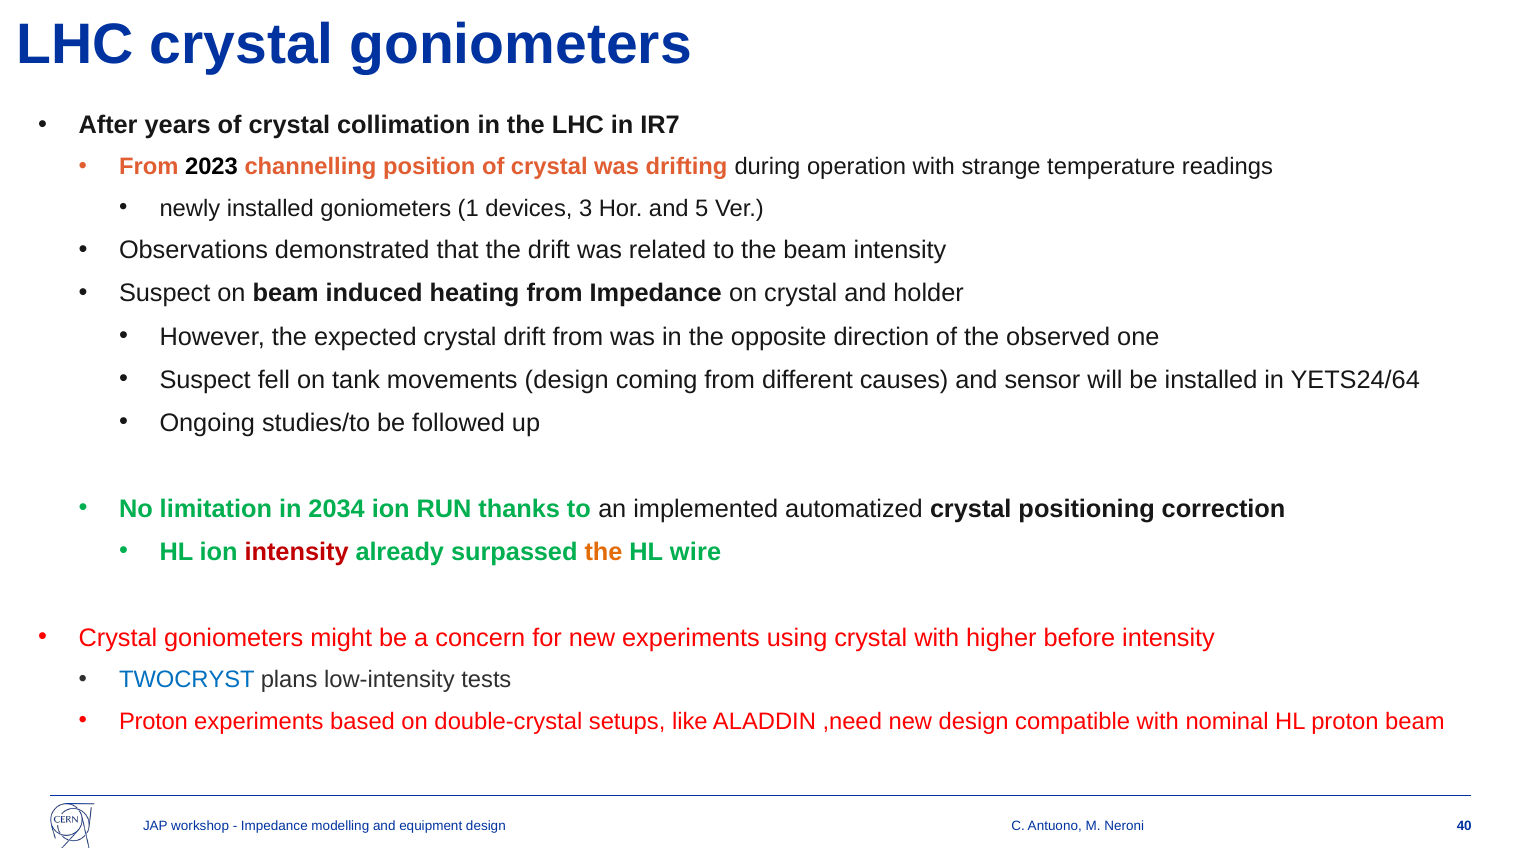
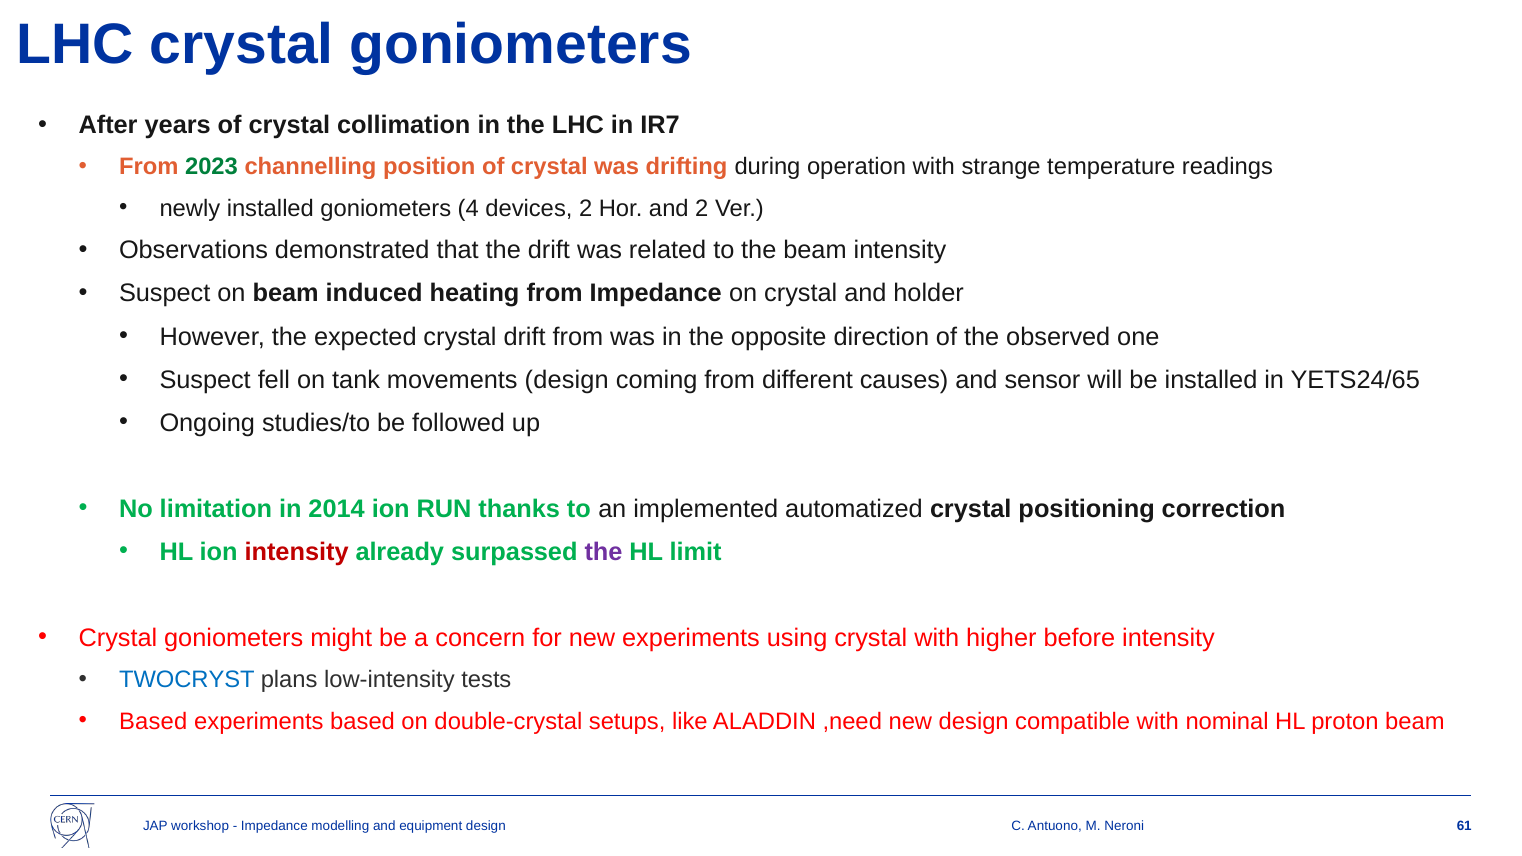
2023 colour: black -> green (211, 167)
1: 1 -> 4 (468, 208)
devices 3: 3 -> 2 (586, 208)
and 5: 5 -> 2 (702, 208)
YETS24/64: YETS24/64 -> YETS24/65 (1355, 380)
2034: 2034 -> 2014 (337, 509)
the colour: orange -> purple (604, 552)
wire: wire -> limit (696, 552)
Proton: Proton -> Based (153, 721)
40: 40 -> 61 (1464, 826)
